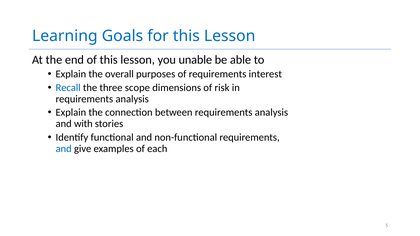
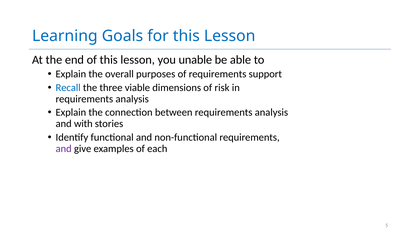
interest: interest -> support (265, 74)
scope: scope -> viable (137, 88)
and colour: blue -> purple (64, 149)
